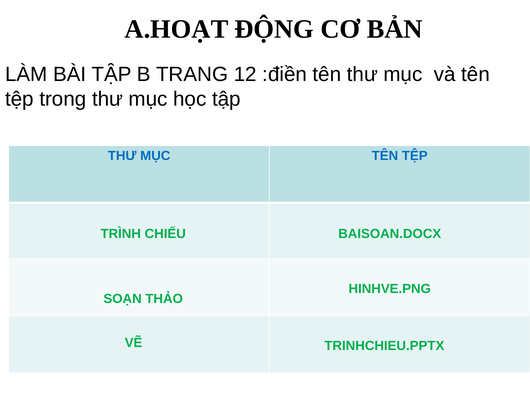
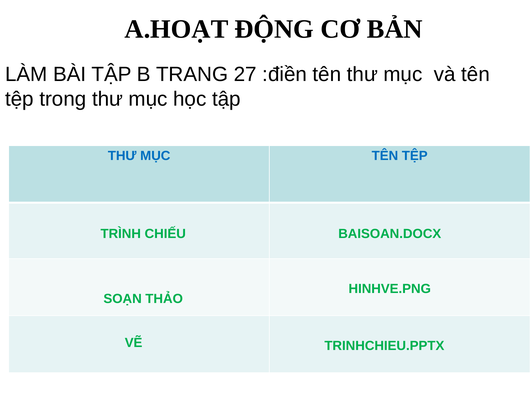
12: 12 -> 27 (245, 74)
